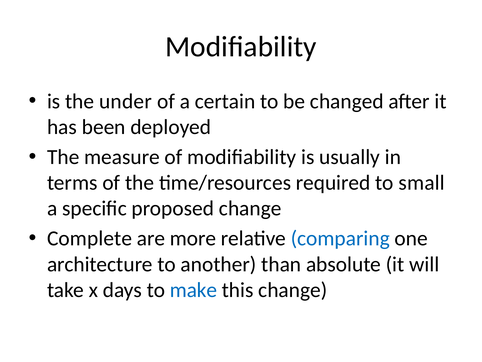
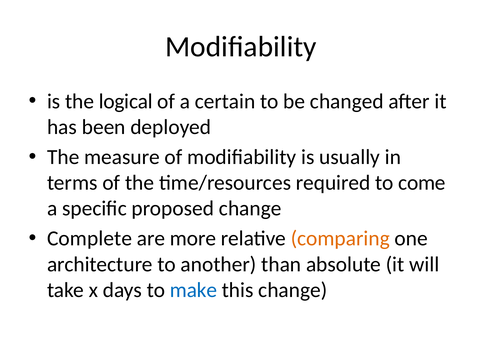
under: under -> logical (126, 101)
small: small -> come (422, 183)
comparing colour: blue -> orange (340, 238)
